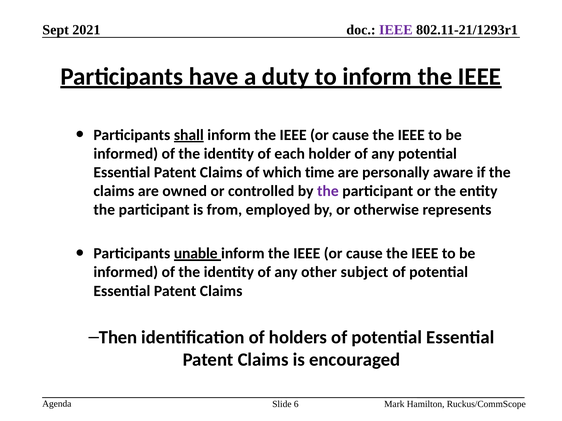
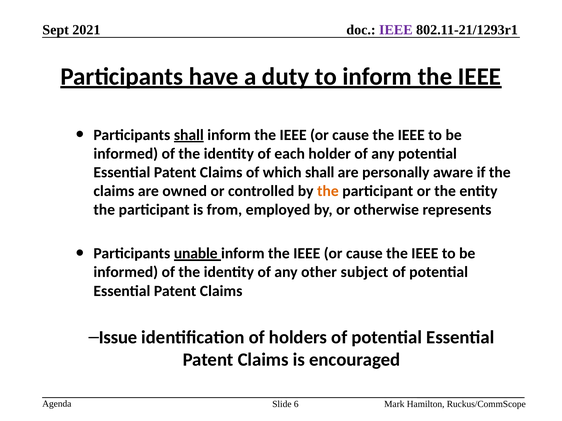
which time: time -> shall (320, 173)
the colour: purple -> orange (328, 191)
Then: Then -> Issue (118, 338)
